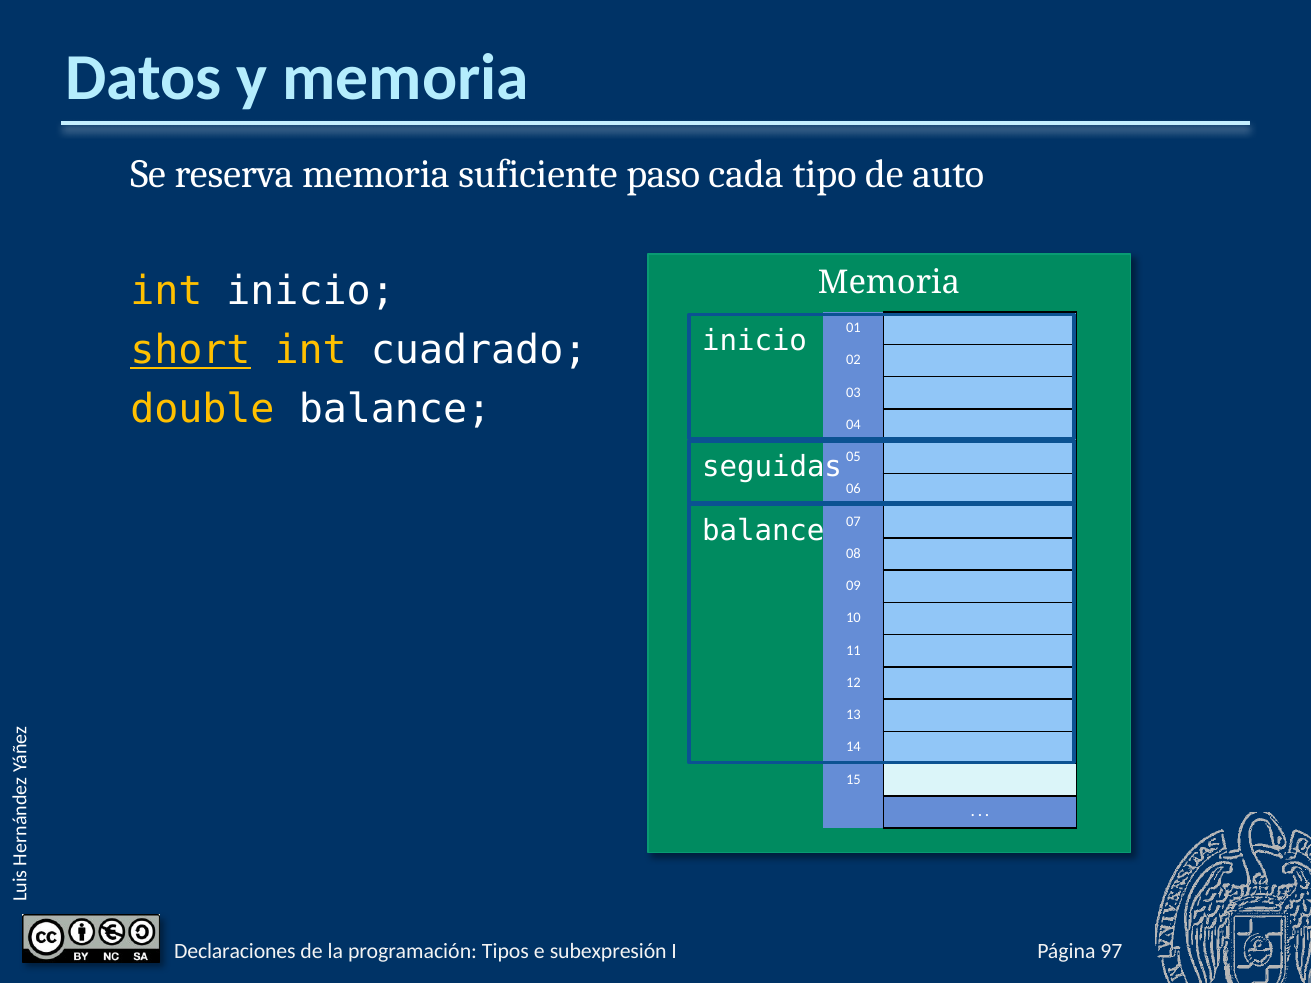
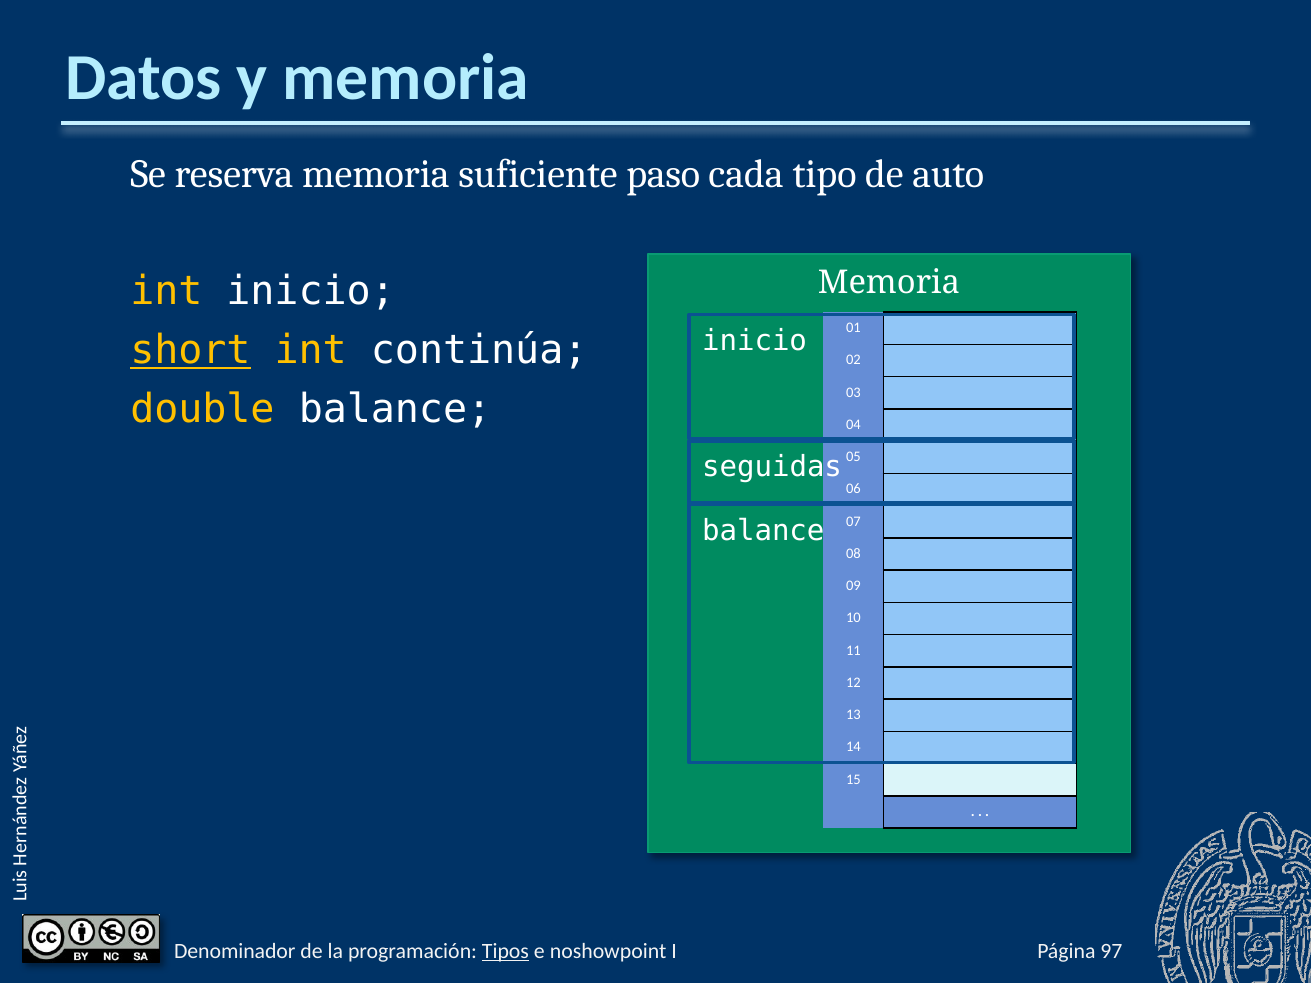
cuadrado: cuadrado -> continúa (479, 351)
Declaraciones: Declaraciones -> Denominador (235, 952)
Tipos underline: none -> present (506, 952)
subexpresión: subexpresión -> noshowpoint (608, 952)
